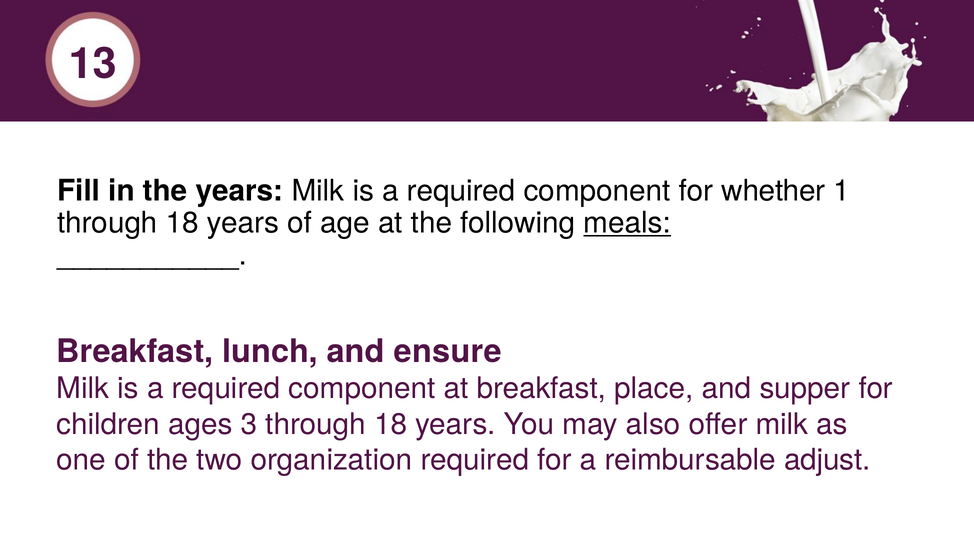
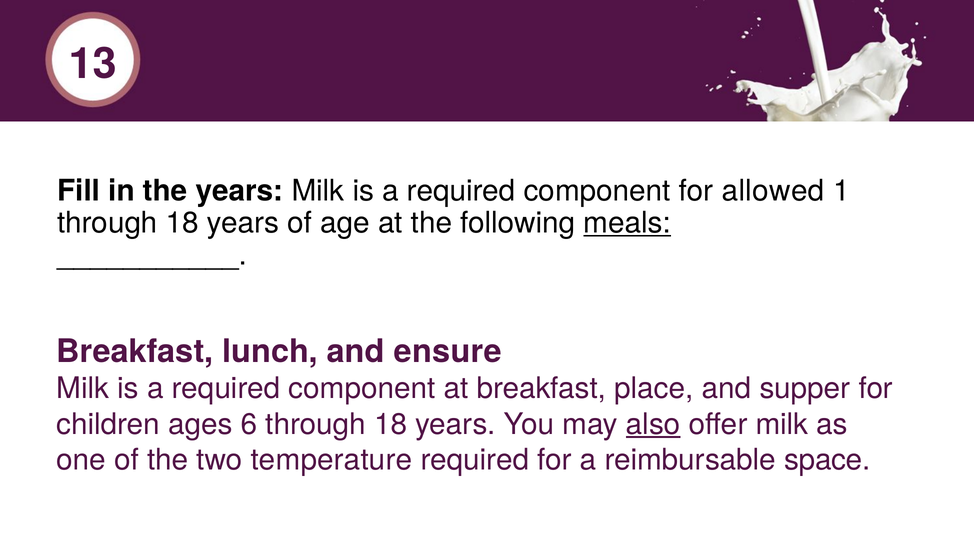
whether: whether -> allowed (773, 191)
3: 3 -> 6 (249, 424)
also underline: none -> present (653, 424)
organization: organization -> temperature (331, 460)
adjust: adjust -> space (827, 460)
